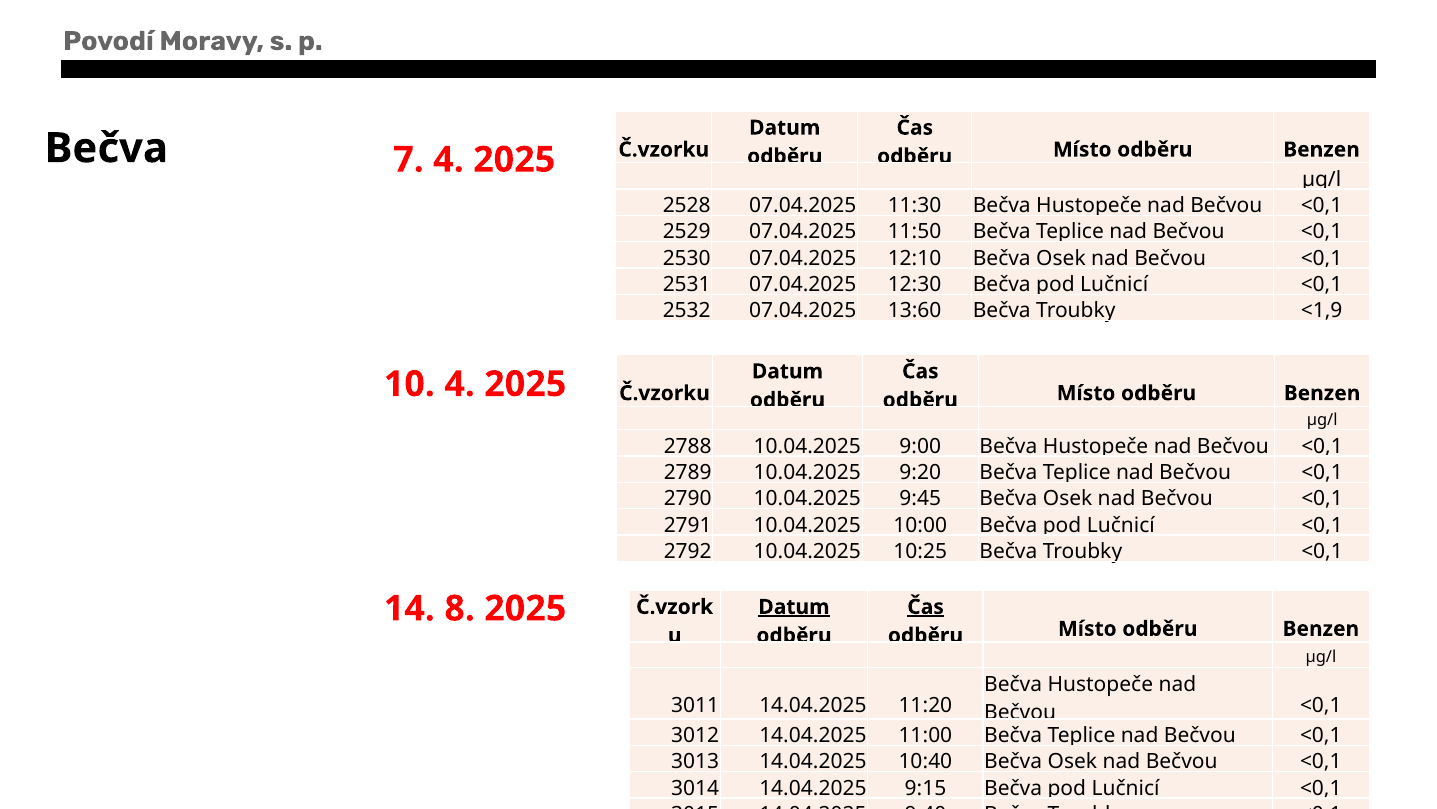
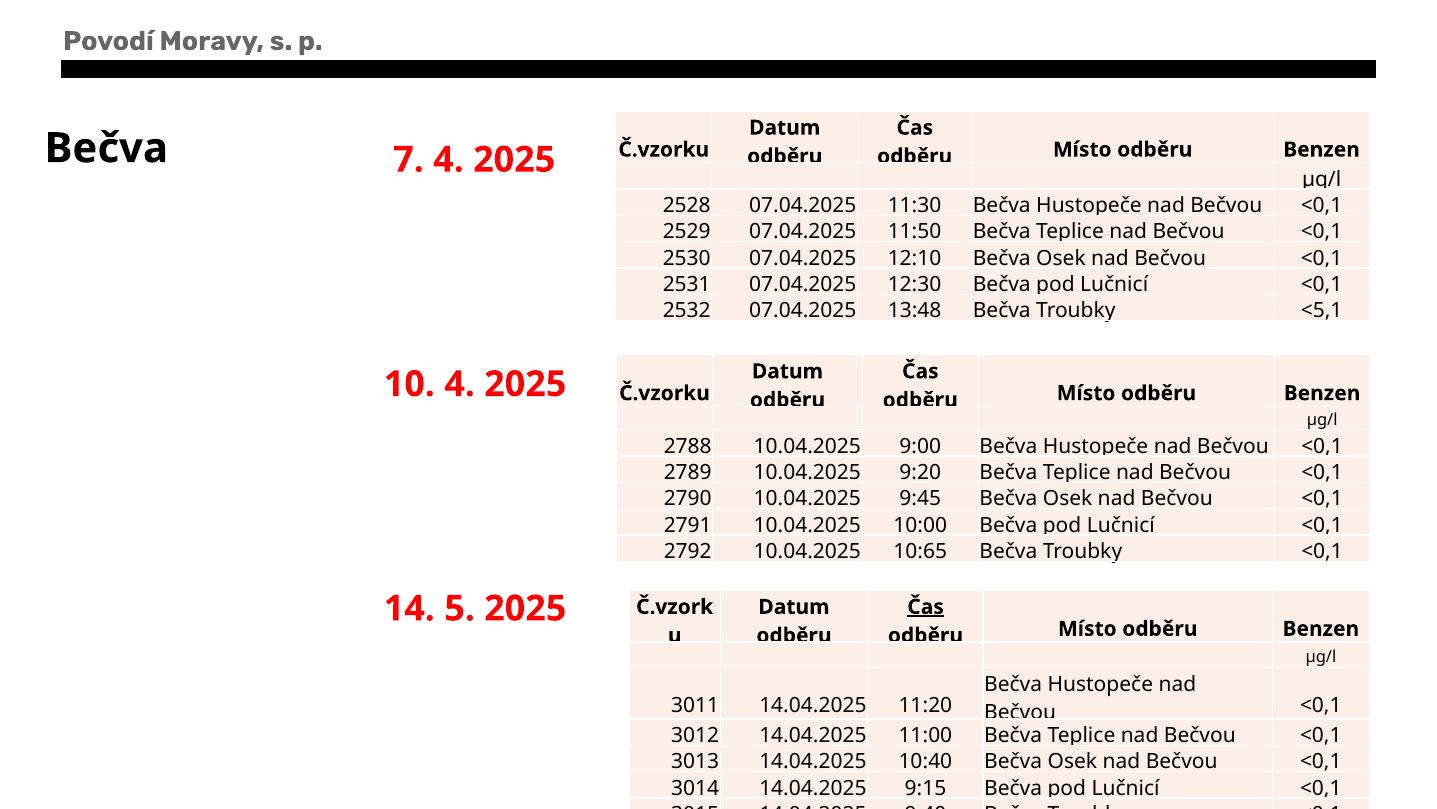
13:60: 13:60 -> 13:48 (915, 311)
<1,9: <1,9 -> <5,1 (1322, 311)
10:25: 10:25 -> 10:65 (920, 551)
8: 8 -> 5 (460, 608)
Datum underline: present -> none (794, 606)
